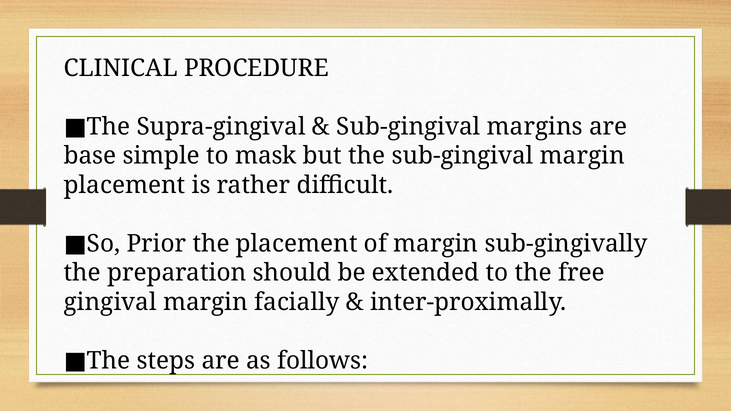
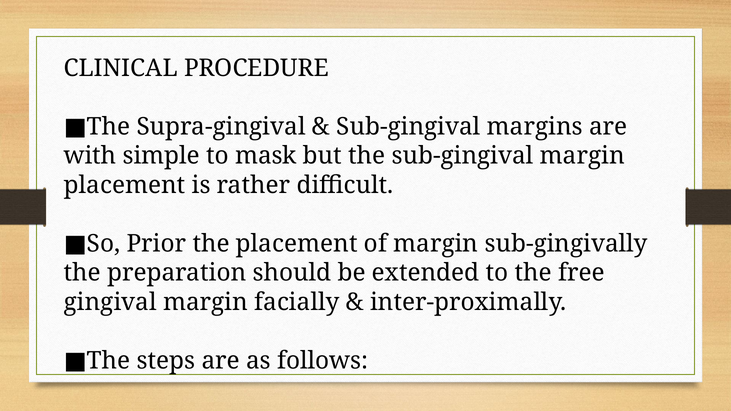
base: base -> with (90, 156)
